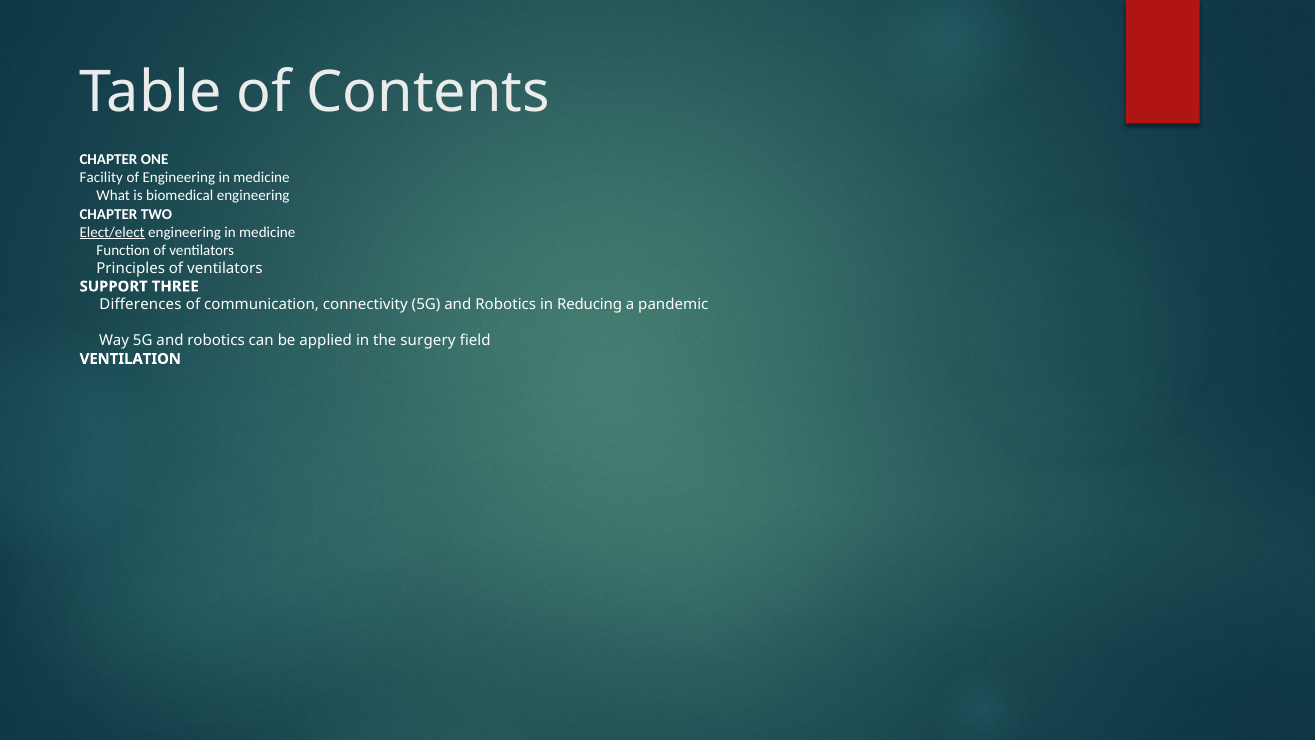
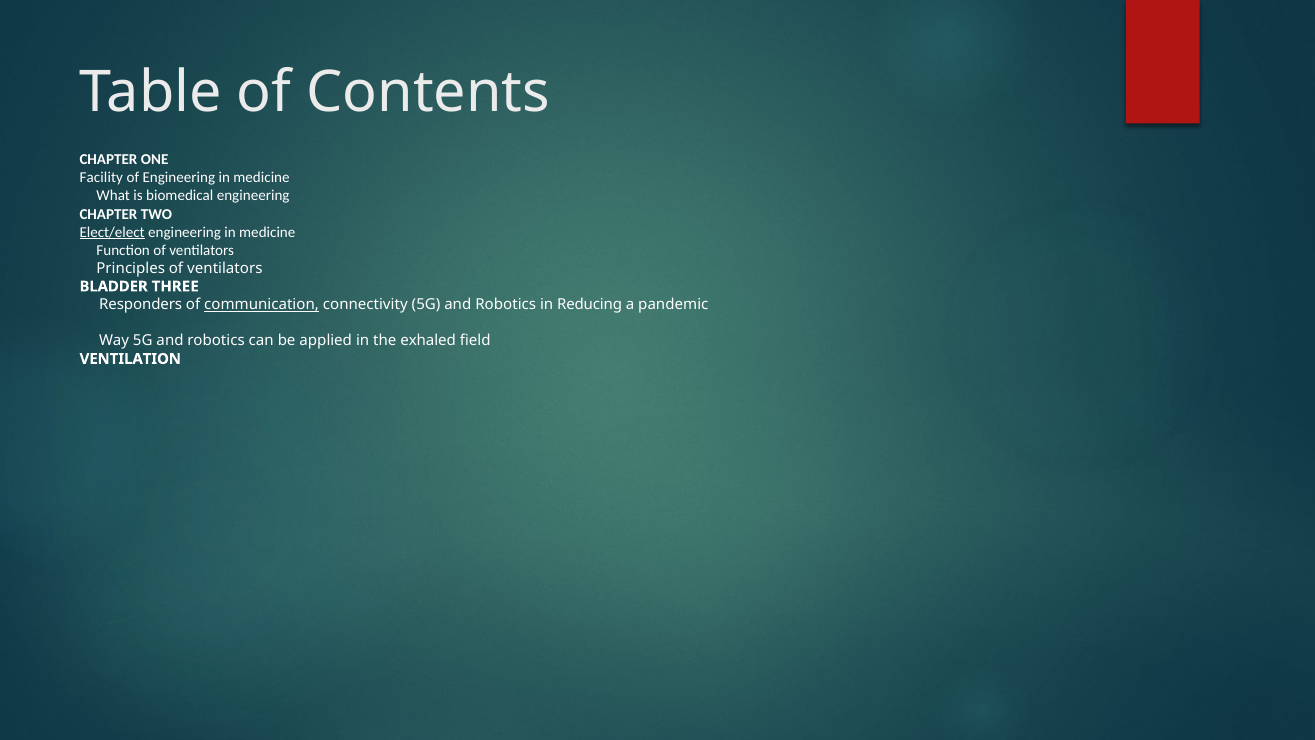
SUPPORT: SUPPORT -> BLADDER (114, 286)
Differences: Differences -> Responders (141, 304)
communication underline: none -> present (262, 304)
surgery: surgery -> exhaled (428, 341)
